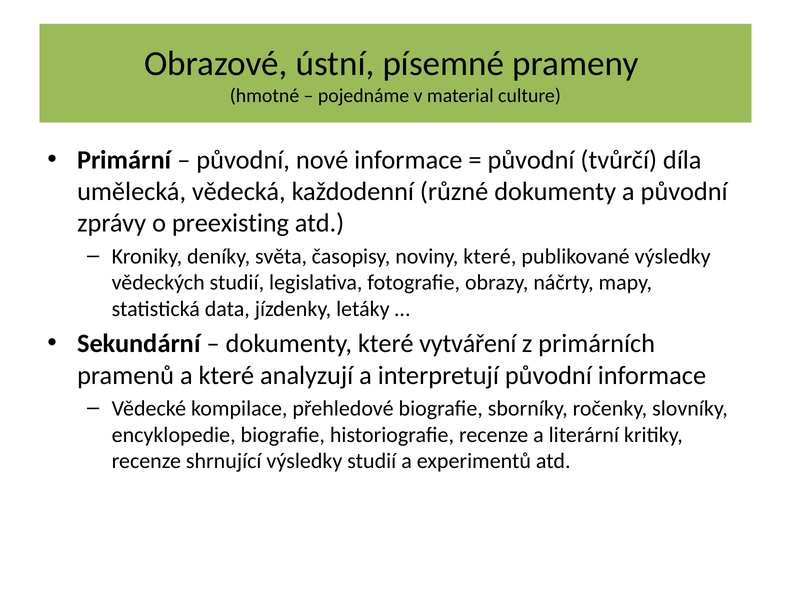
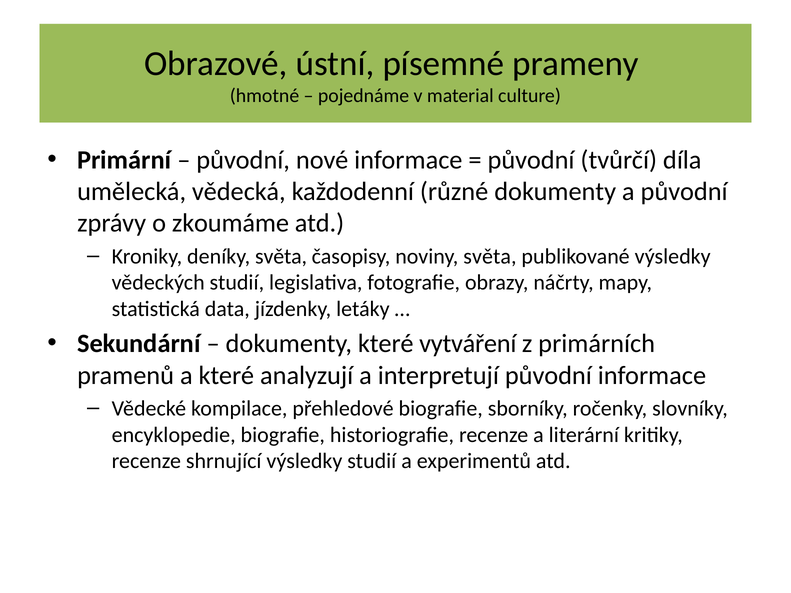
preexisting: preexisting -> zkoumáme (230, 223)
noviny které: které -> světa (490, 256)
